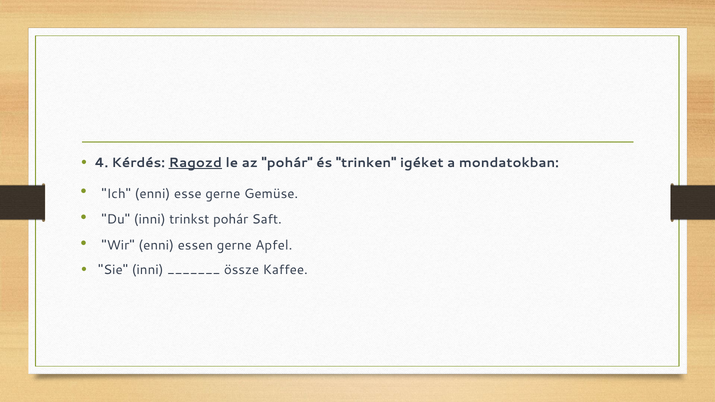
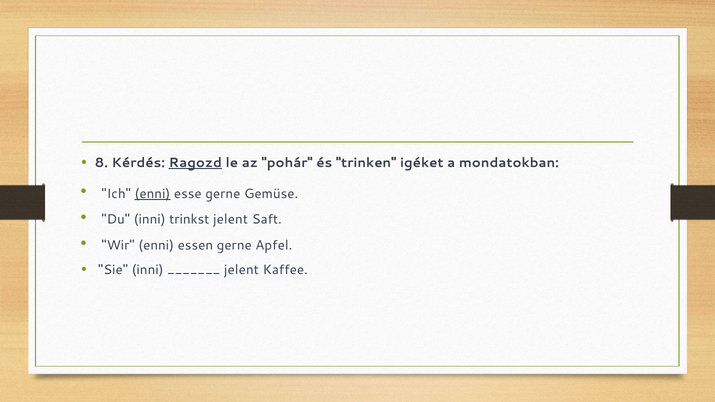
4: 4 -> 8 (101, 163)
enni underline: none -> present (152, 194)
trinkst pohár: pohár -> jelent (231, 220)
össze: össze -> jelent (241, 270)
